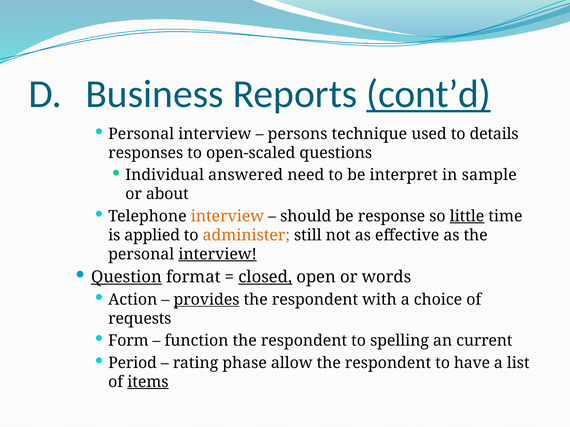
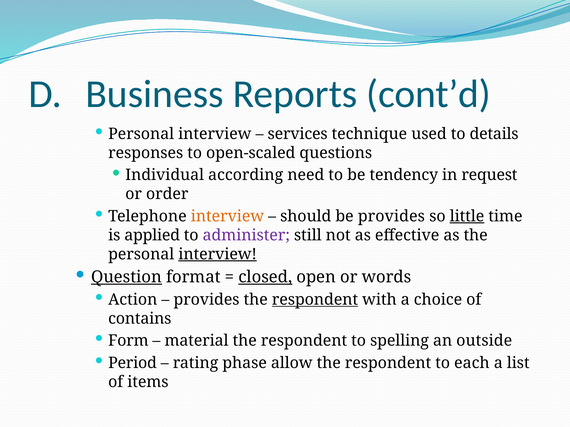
cont’d underline: present -> none (429, 94)
persons: persons -> services (298, 134)
answered: answered -> according (246, 175)
interpret: interpret -> tendency (404, 175)
sample: sample -> request (489, 175)
about: about -> order (167, 194)
be response: response -> provides (391, 216)
administer colour: orange -> purple (246, 235)
provides underline: present -> none (207, 300)
respondent underline: none -> present (315, 300)
requests: requests -> contains (140, 319)
function: function -> material (197, 341)
current: current -> outside (484, 341)
have: have -> each (472, 363)
items underline: present -> none (148, 382)
